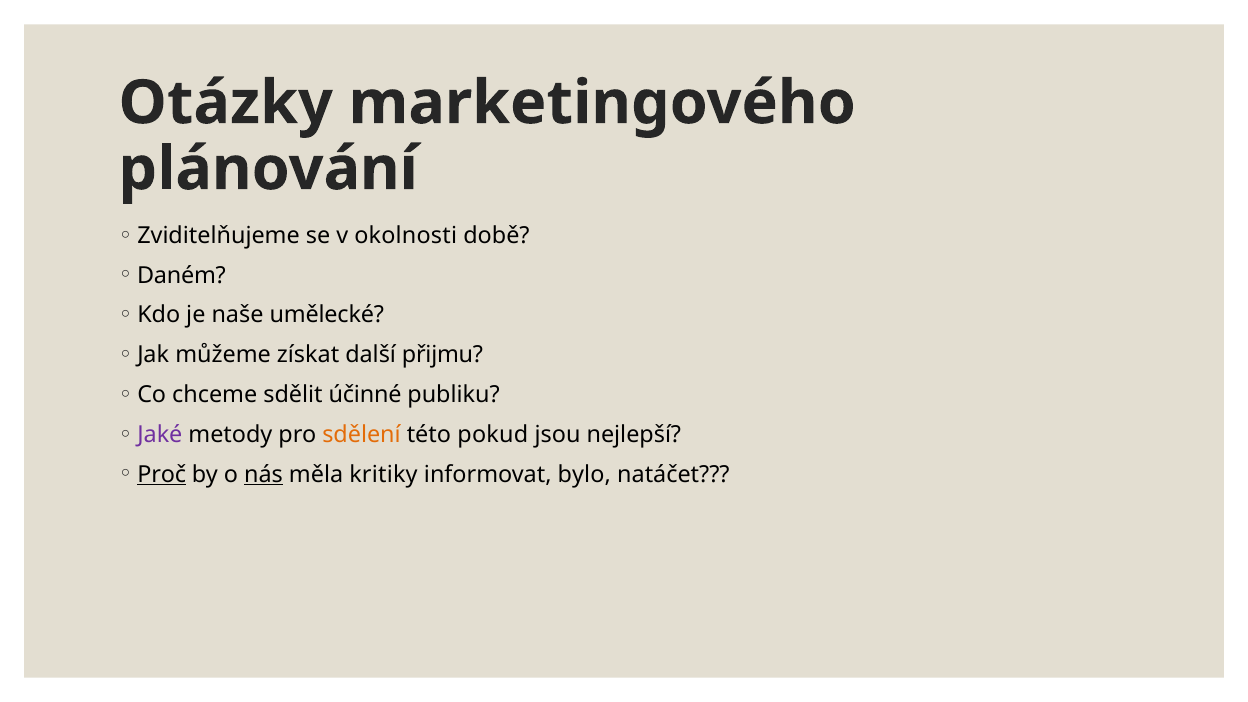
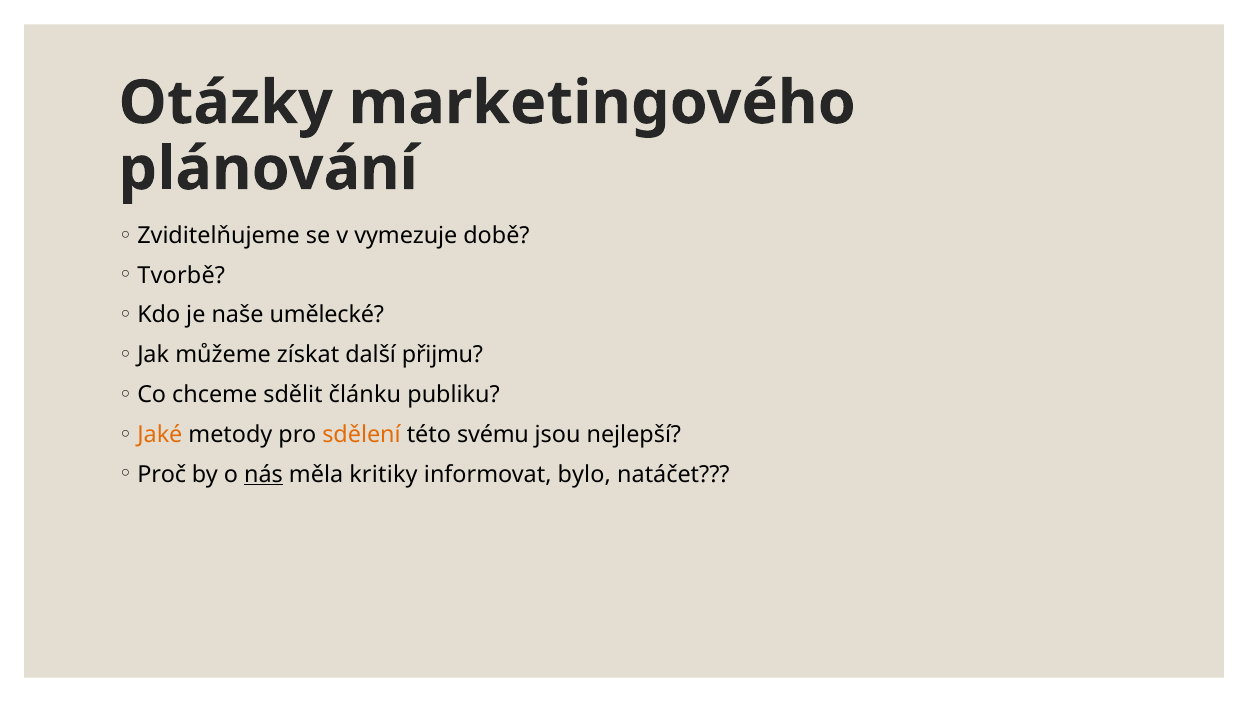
okolnosti: okolnosti -> vymezuje (406, 236)
Daném: Daném -> Tvorbě (181, 275)
účinné: účinné -> článku (365, 395)
Jaké colour: purple -> orange (160, 435)
pokud: pokud -> svému (493, 435)
Proč underline: present -> none (162, 474)
